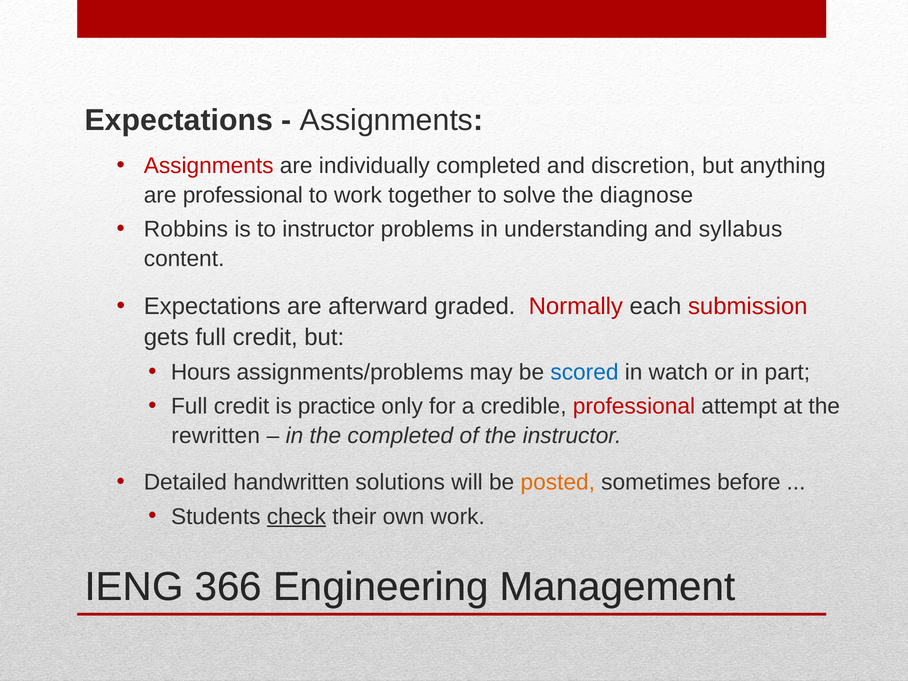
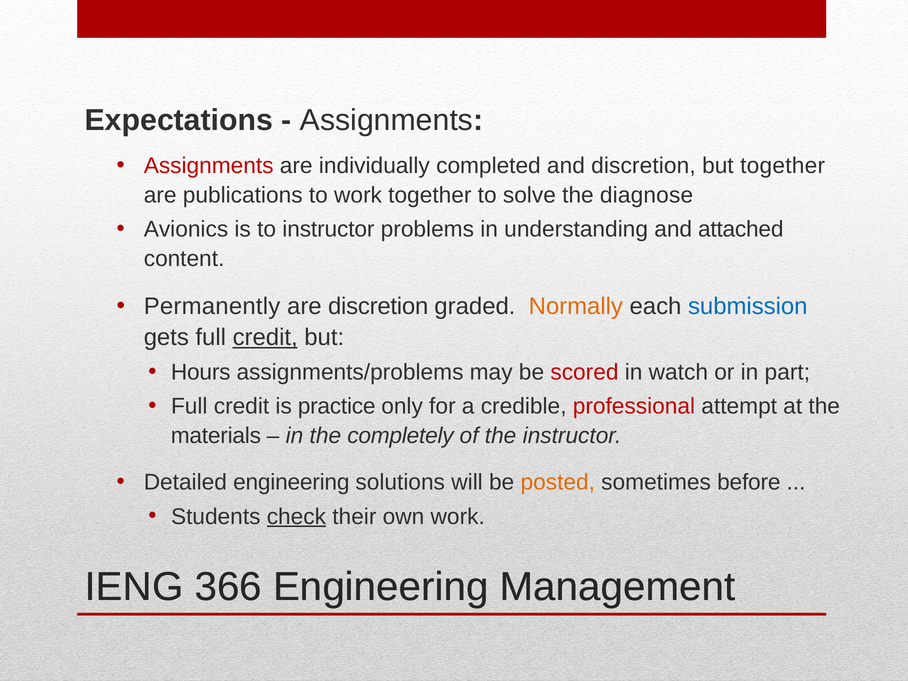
but anything: anything -> together (783, 166)
are professional: professional -> publications (243, 195)
Robbins: Robbins -> Avionics (186, 229)
syllabus: syllabus -> attached (741, 229)
Expectations: Expectations -> Permanently (212, 306)
are afterward: afterward -> discretion (378, 306)
Normally colour: red -> orange (576, 306)
submission colour: red -> blue (748, 306)
credit underline: none -> present (265, 337)
scored colour: blue -> red (584, 372)
rewritten: rewritten -> materials (216, 436)
the completed: completed -> completely (400, 436)
Detailed handwritten: handwritten -> engineering (291, 482)
